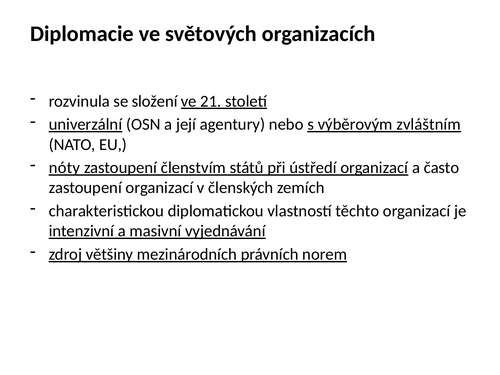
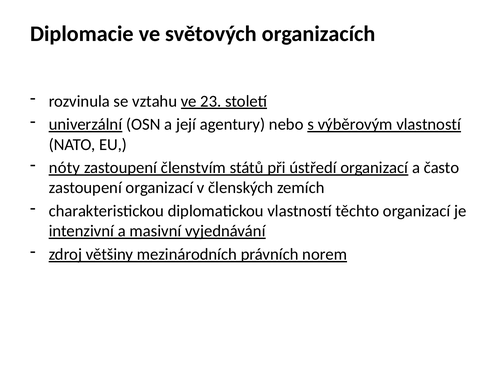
složení: složení -> vztahu (155, 101)
21: 21 -> 23 (211, 101)
výběrovým zvláštním: zvláštním -> vlastností (429, 124)
